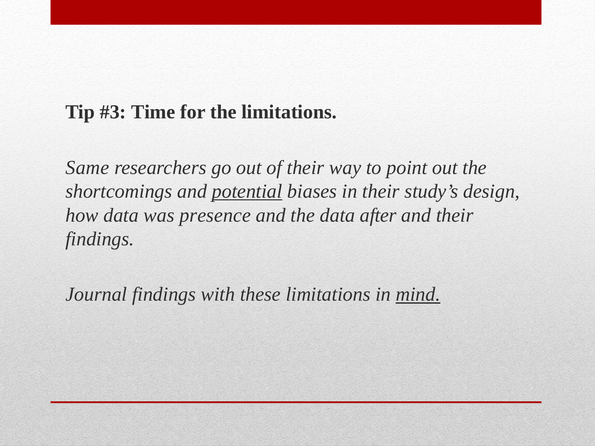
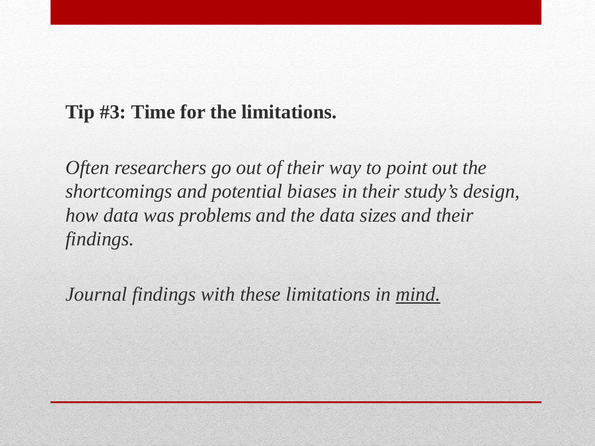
Same: Same -> Often (87, 168)
potential underline: present -> none (247, 191)
presence: presence -> problems (215, 215)
after: after -> sizes (378, 215)
